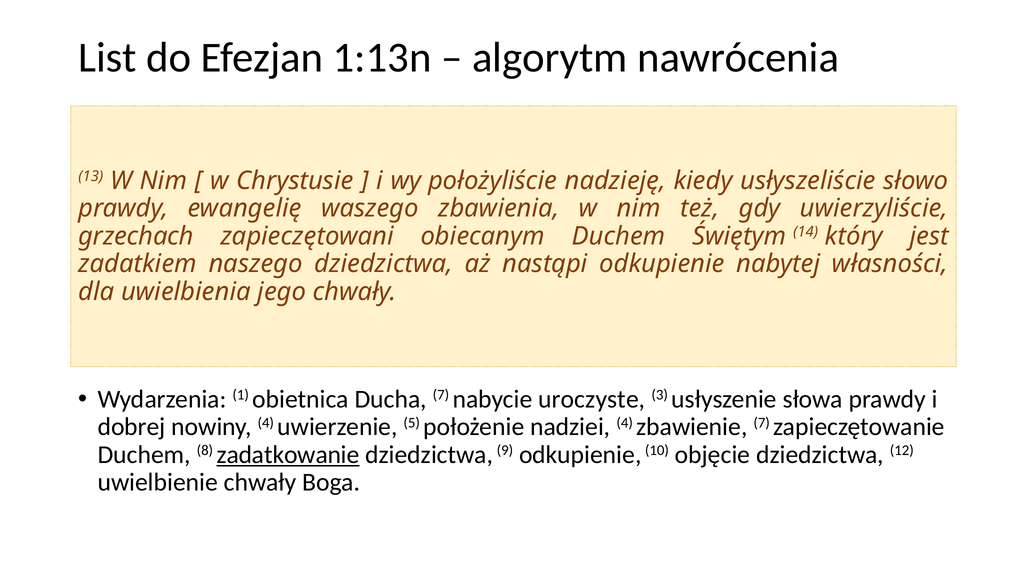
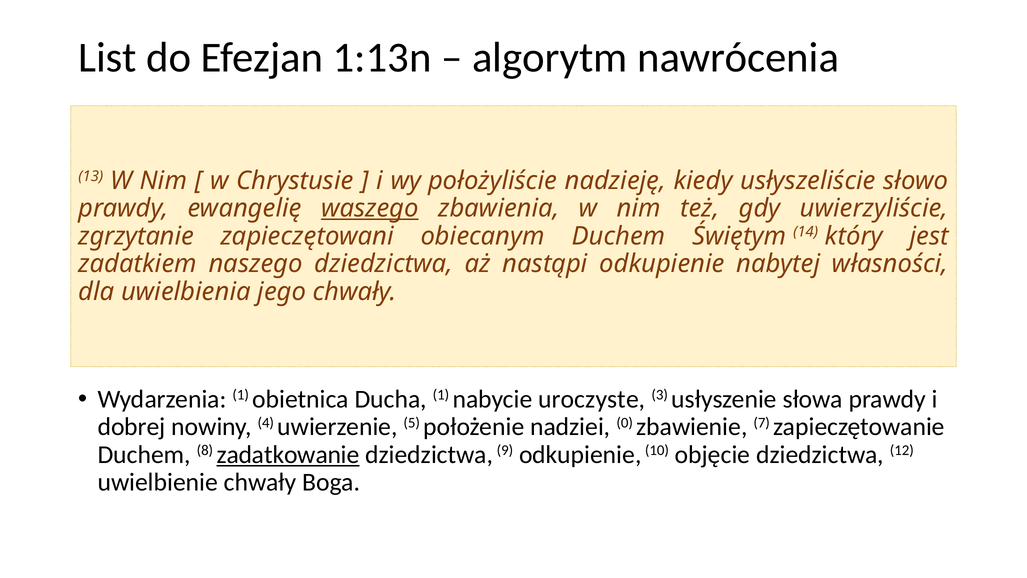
waszego underline: none -> present (370, 208)
grzechach: grzechach -> zgrzytanie (136, 236)
Ducha 7: 7 -> 1 (441, 395)
nadziei 4: 4 -> 0 (625, 423)
